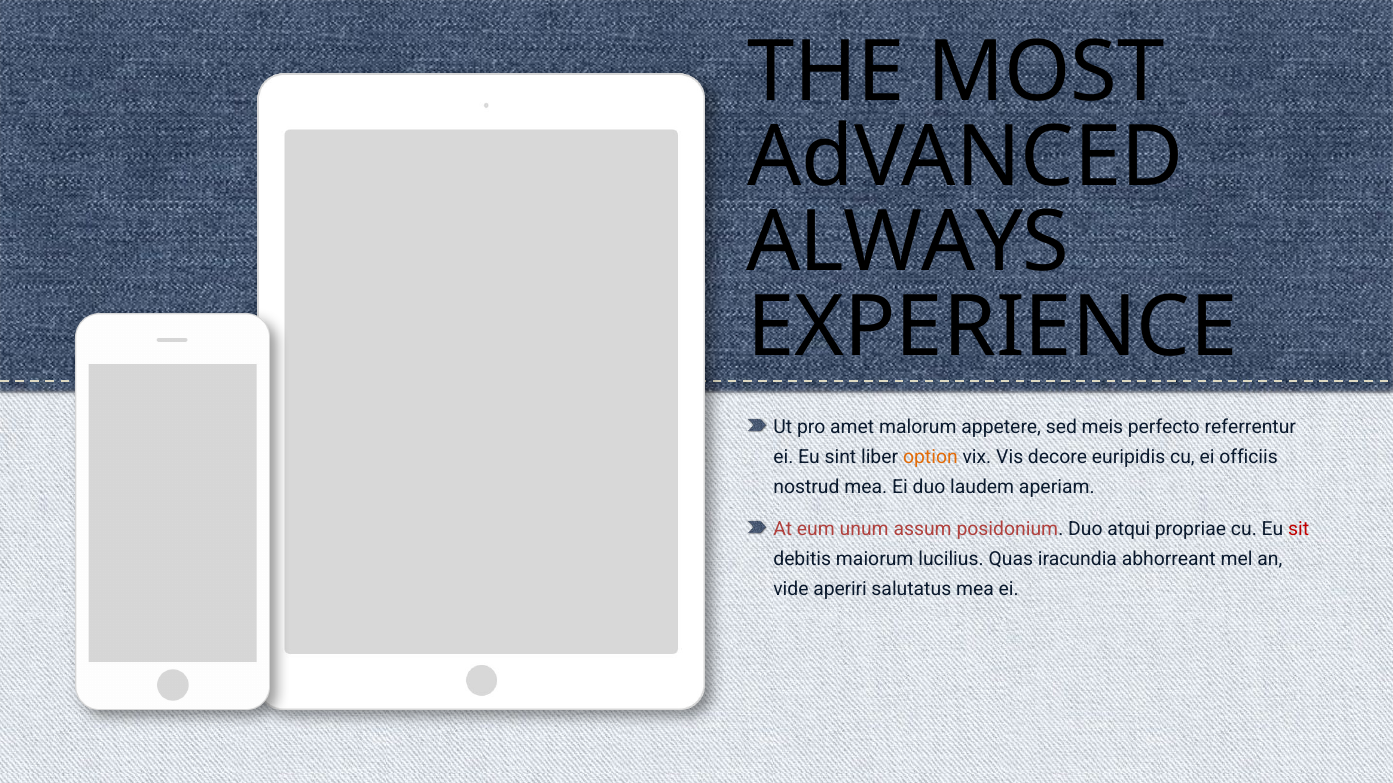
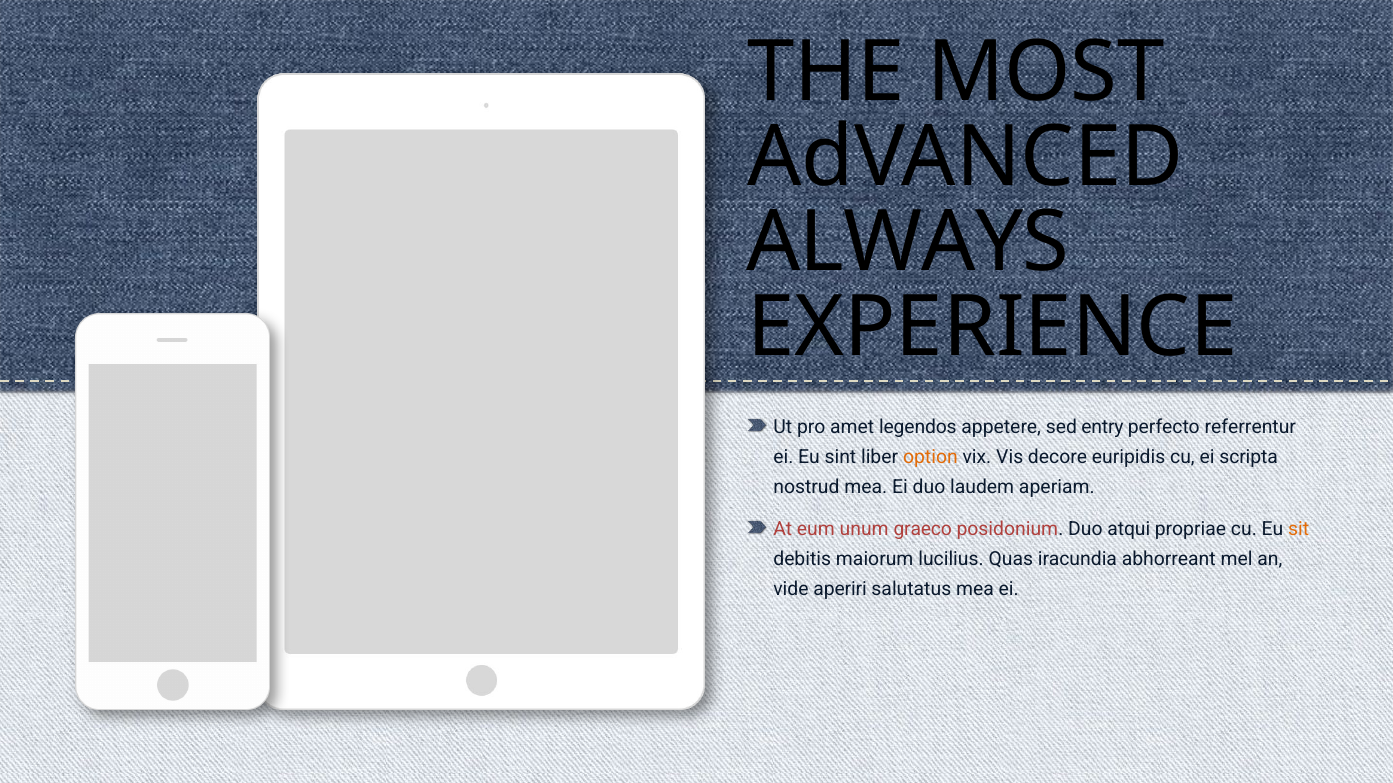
malorum: malorum -> legendos (918, 427)
meis: meis -> entry (1102, 427)
officiis: officiis -> scripta (1249, 457)
assum: assum -> graeco (923, 529)
sit colour: red -> orange (1299, 529)
